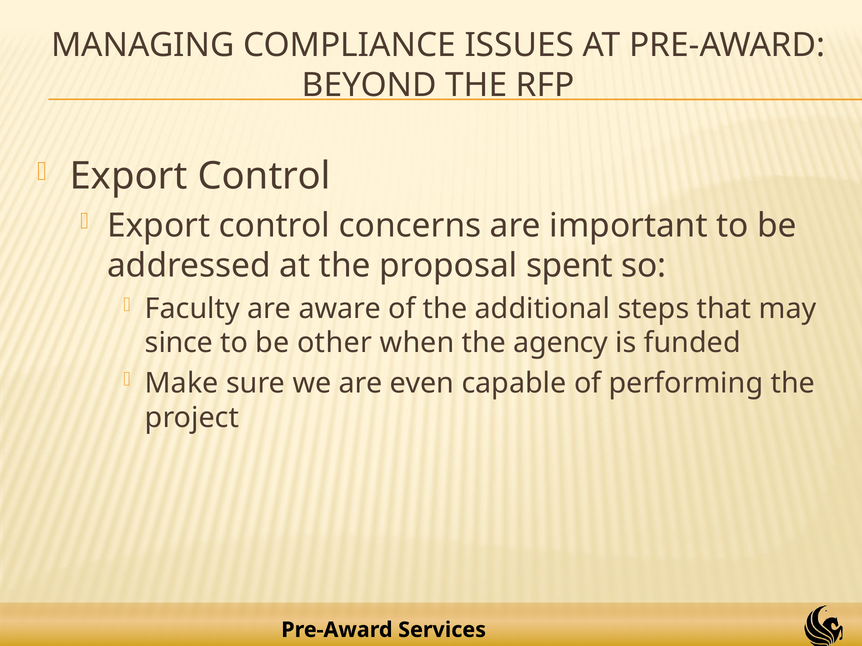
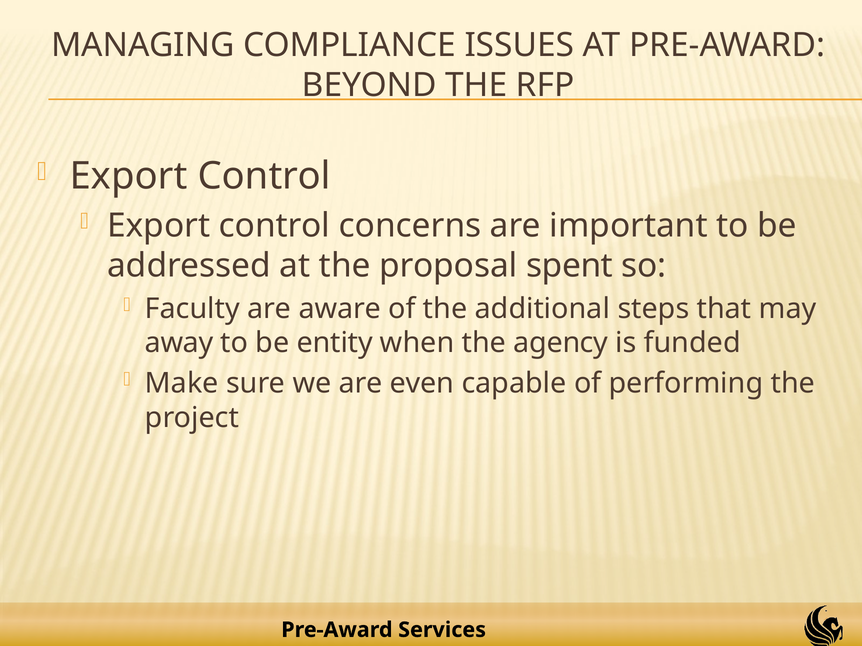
since: since -> away (179, 343)
other: other -> entity (335, 343)
